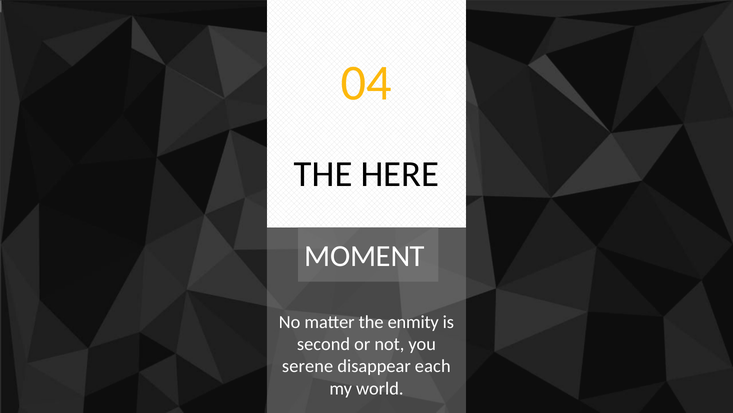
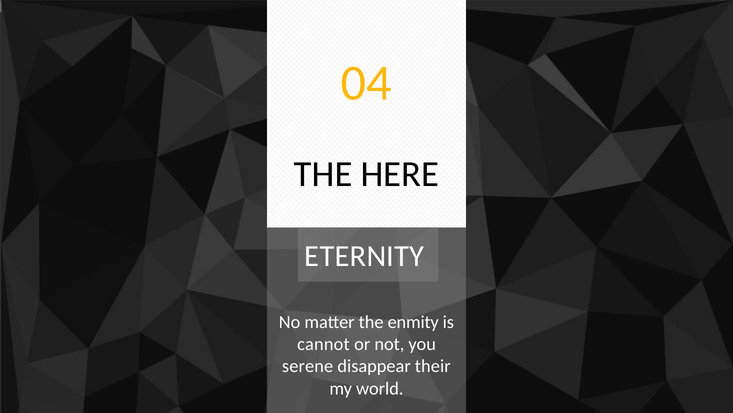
MOMENT: MOMENT -> ETERNITY (364, 256)
second: second -> cannot (323, 344)
each: each -> their (433, 366)
